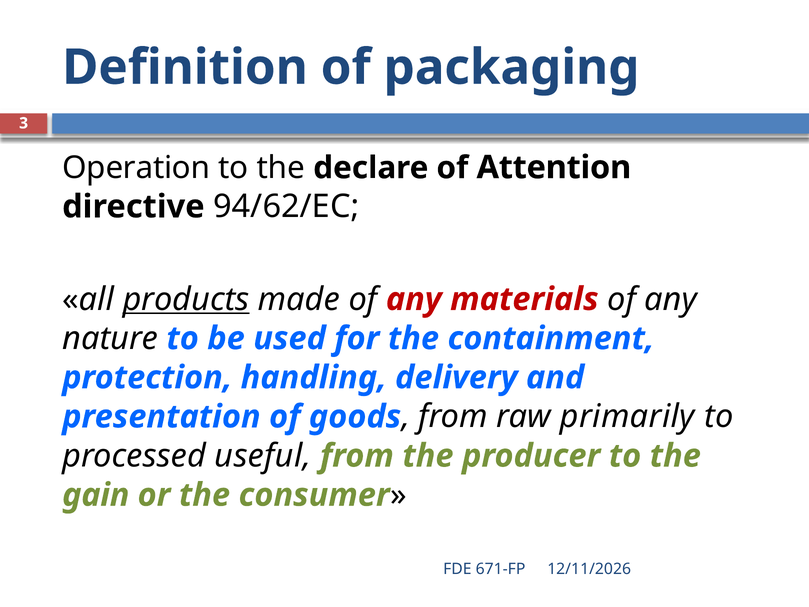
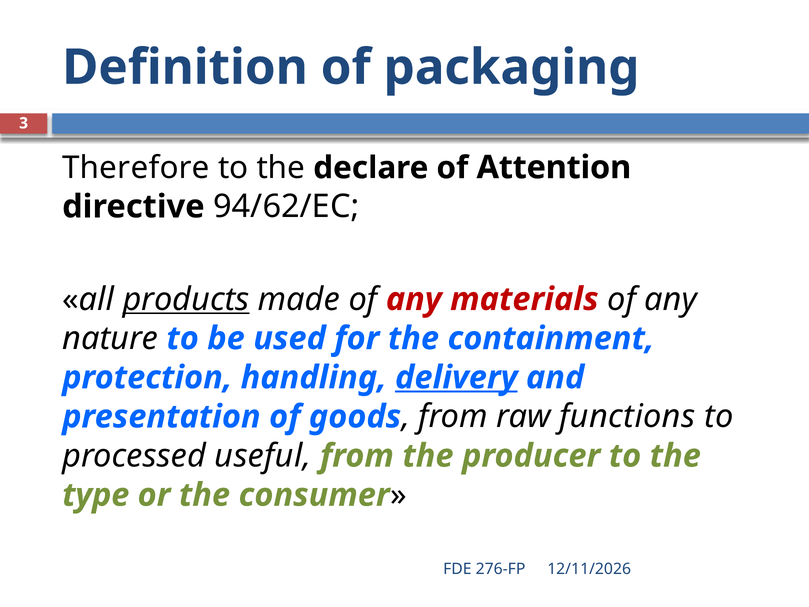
Operation: Operation -> Therefore (136, 168)
delivery underline: none -> present (456, 377)
primarily: primarily -> functions (627, 417)
gain: gain -> type (96, 495)
671-FP: 671-FP -> 276-FP (501, 569)
